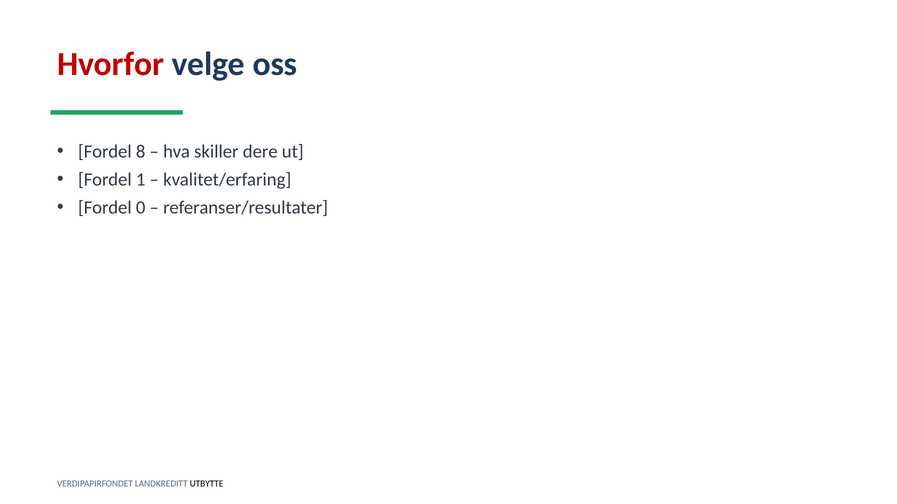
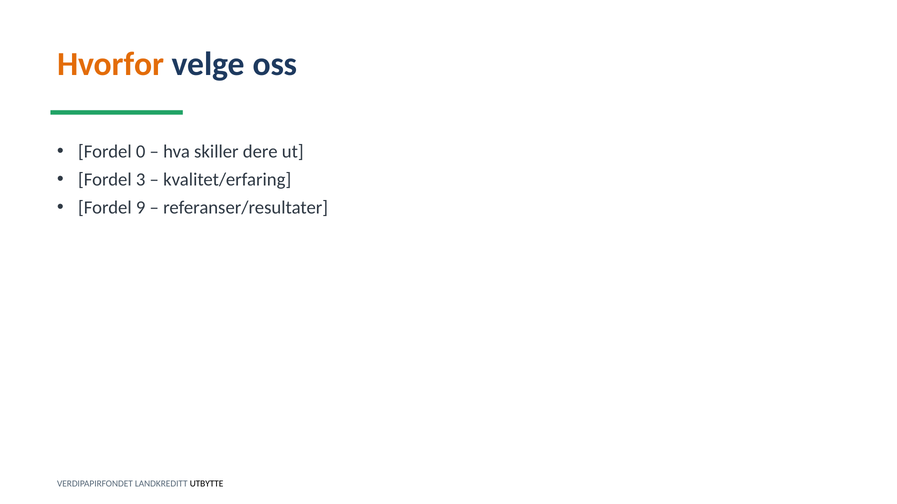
Hvorfor colour: red -> orange (111, 64)
8: 8 -> 0 (141, 152)
1: 1 -> 3 (141, 180)
0: 0 -> 9 (141, 208)
